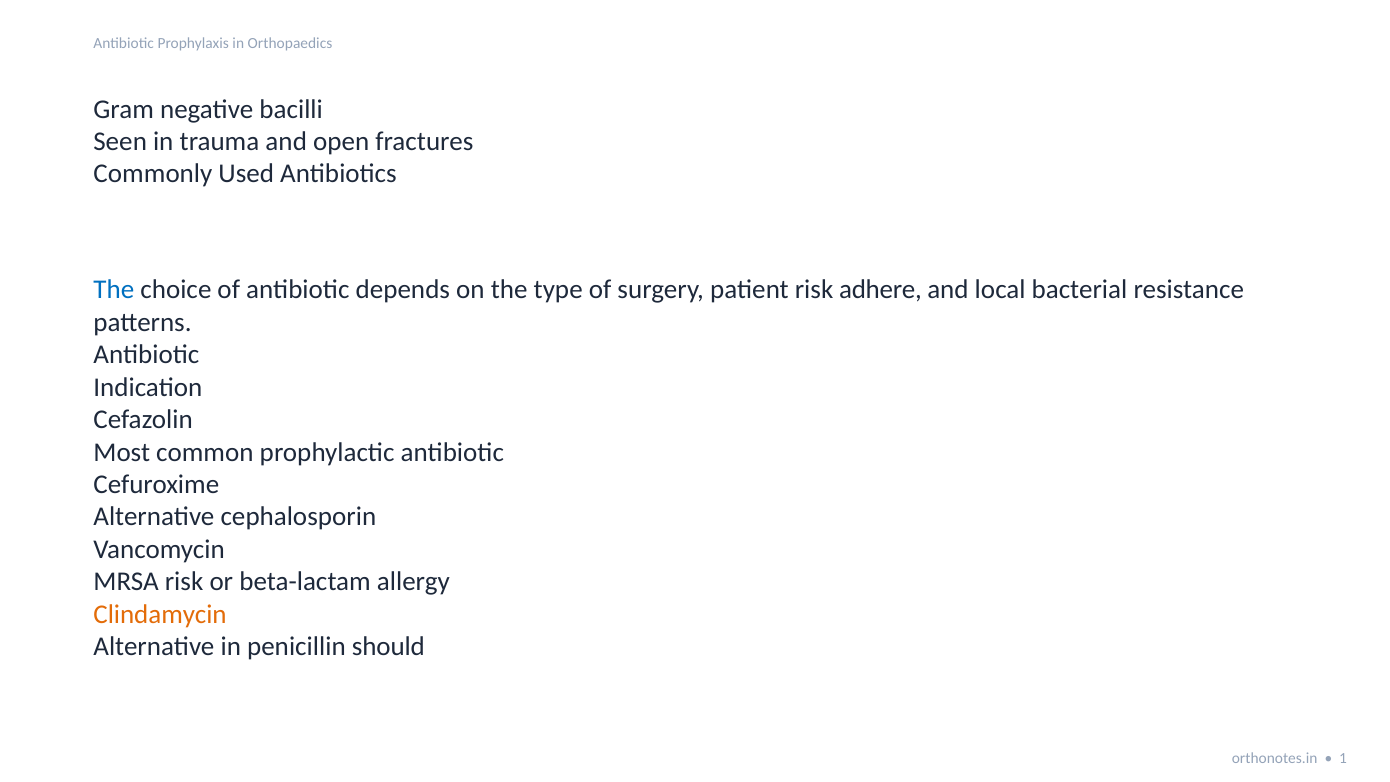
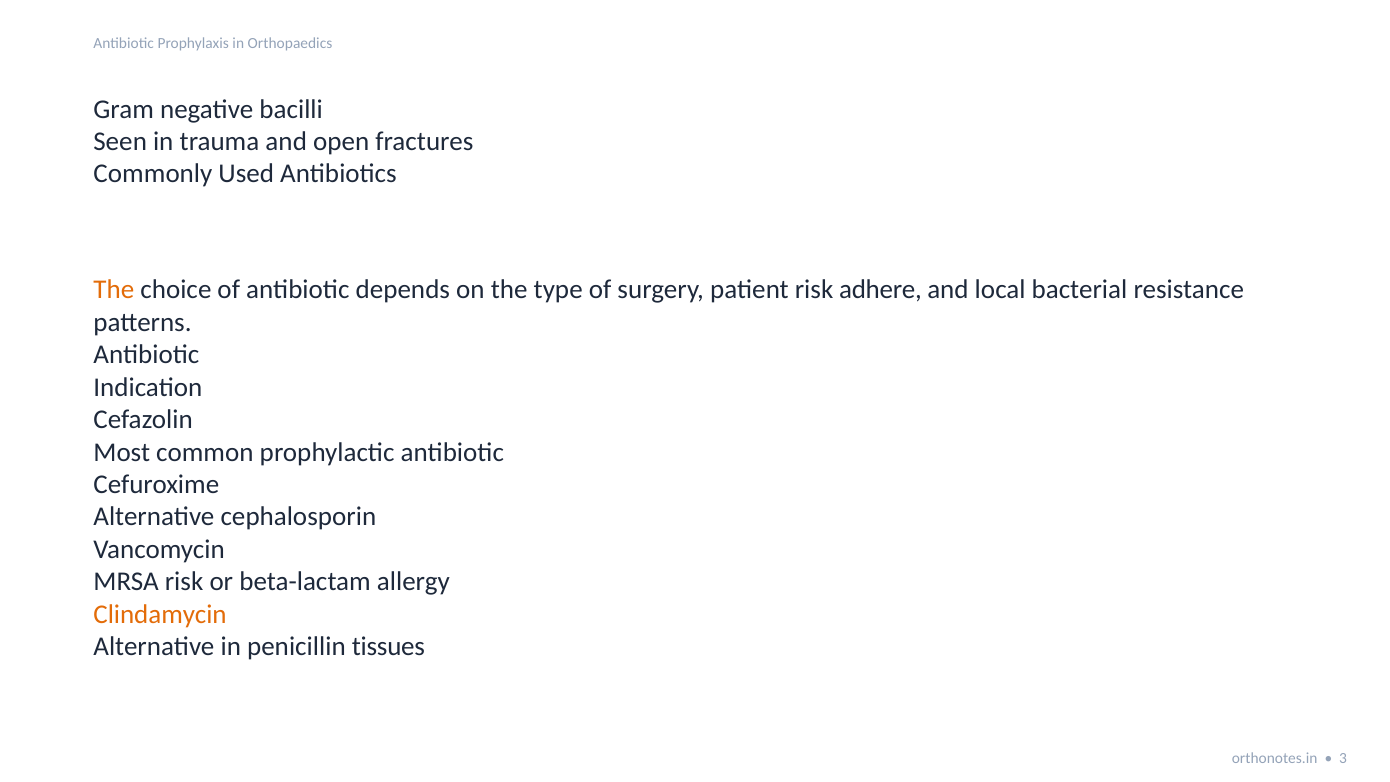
The colour: blue -> orange (114, 290)
should: should -> tissues (388, 647)
1: 1 -> 3 (1343, 759)
